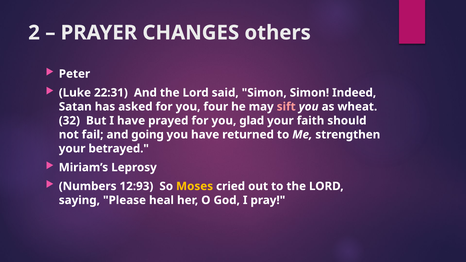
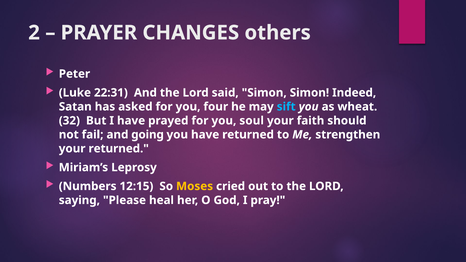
sift colour: pink -> light blue (286, 107)
glad: glad -> soul (252, 121)
your betrayed: betrayed -> returned (119, 149)
12:93: 12:93 -> 12:15 (136, 186)
